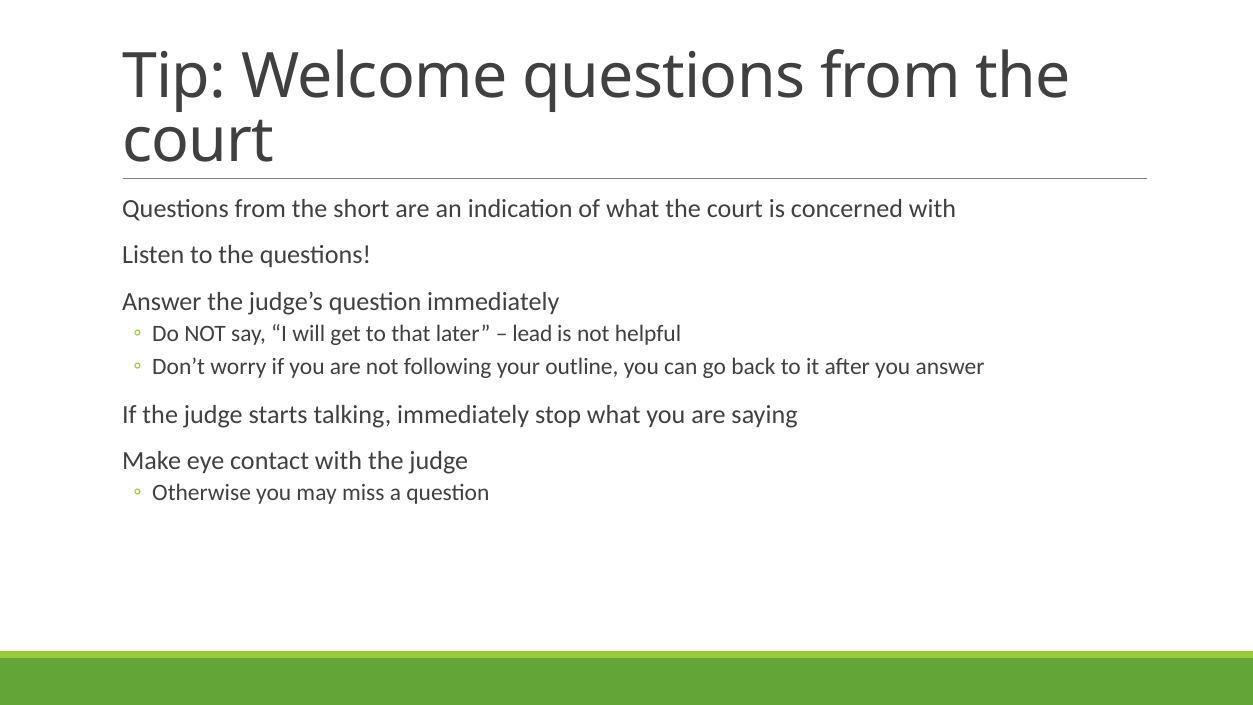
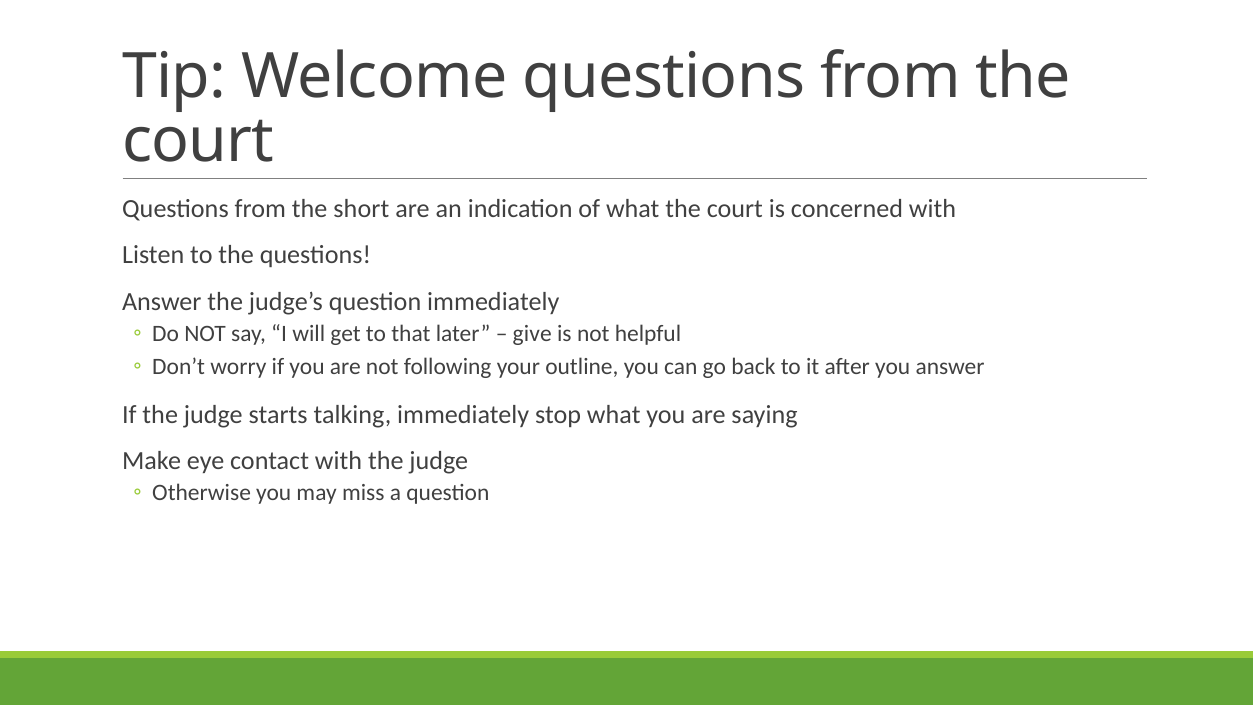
lead: lead -> give (532, 333)
